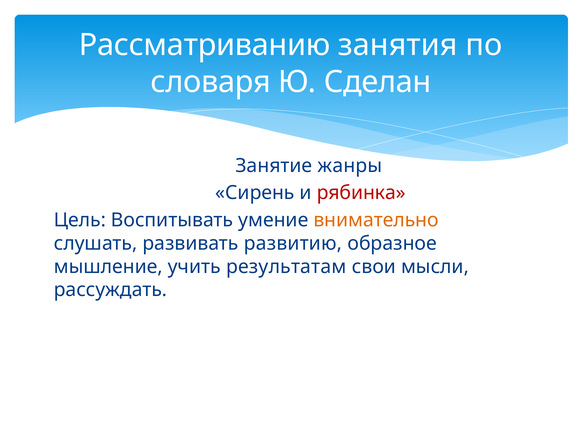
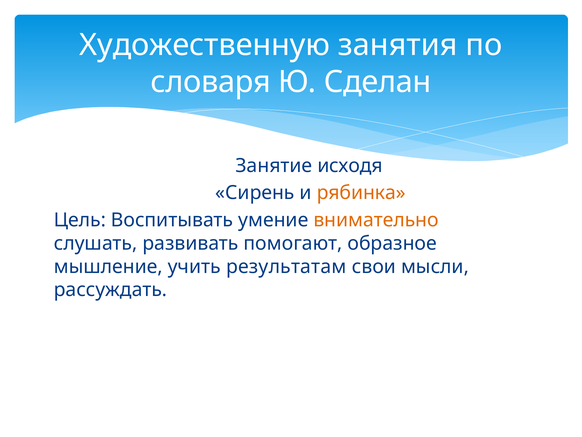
Рассматриванию: Рассматриванию -> Художественную (205, 45)
жанры: жанры -> исходя (350, 165)
рябинка colour: red -> orange (361, 193)
развитию: развитию -> помогают (293, 243)
